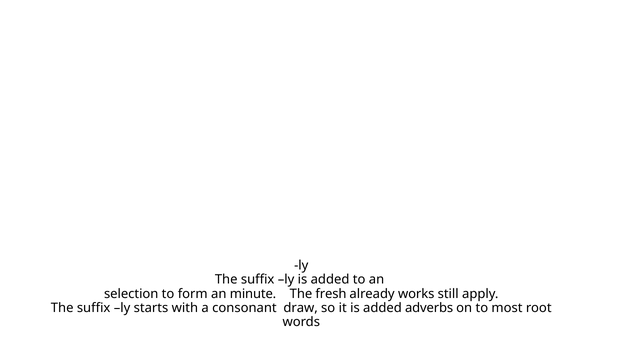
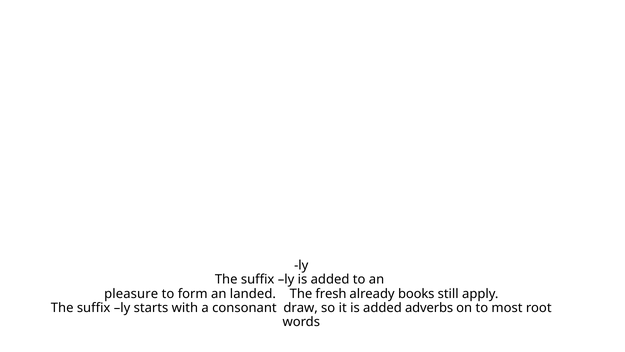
selection: selection -> pleasure (131, 293)
minute: minute -> landed (253, 293)
works: works -> books (416, 293)
